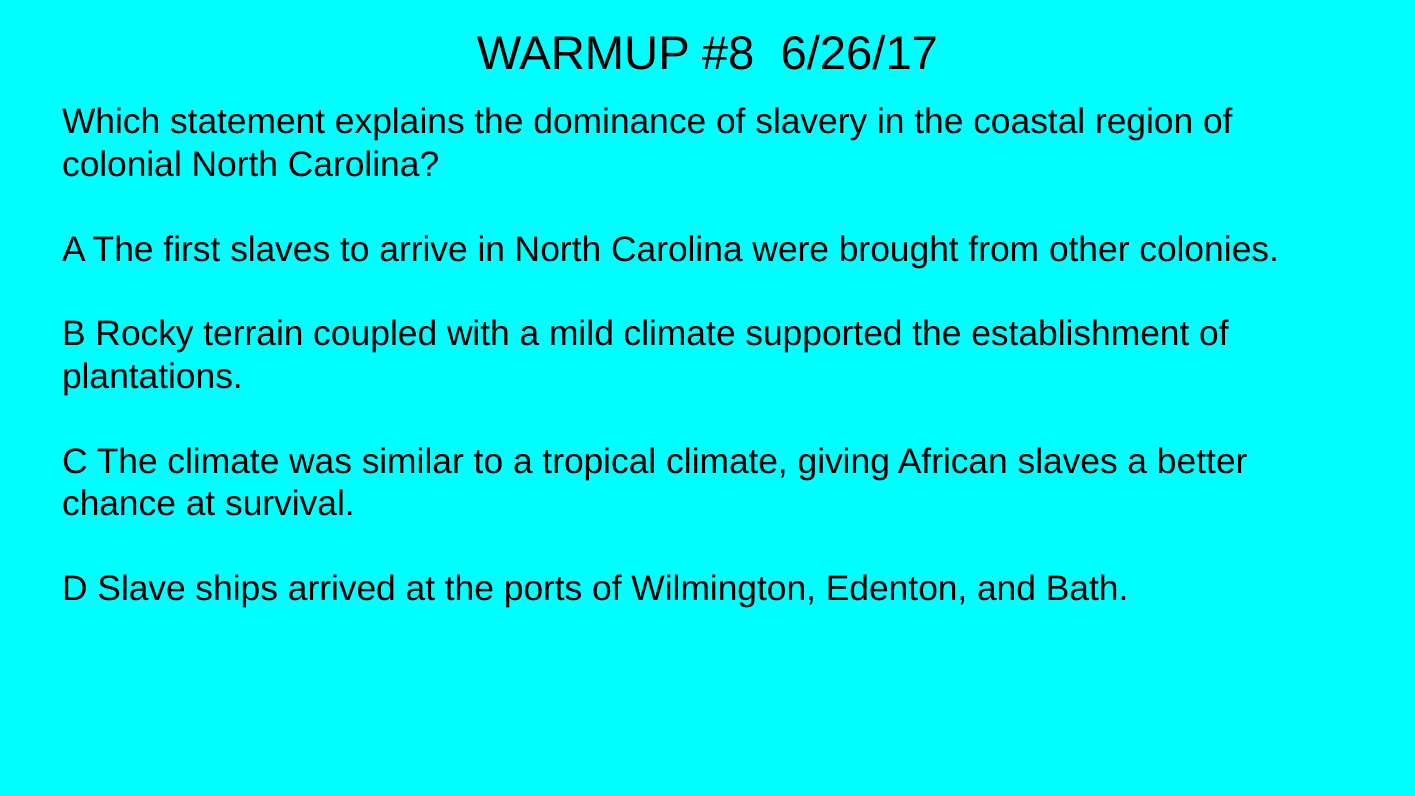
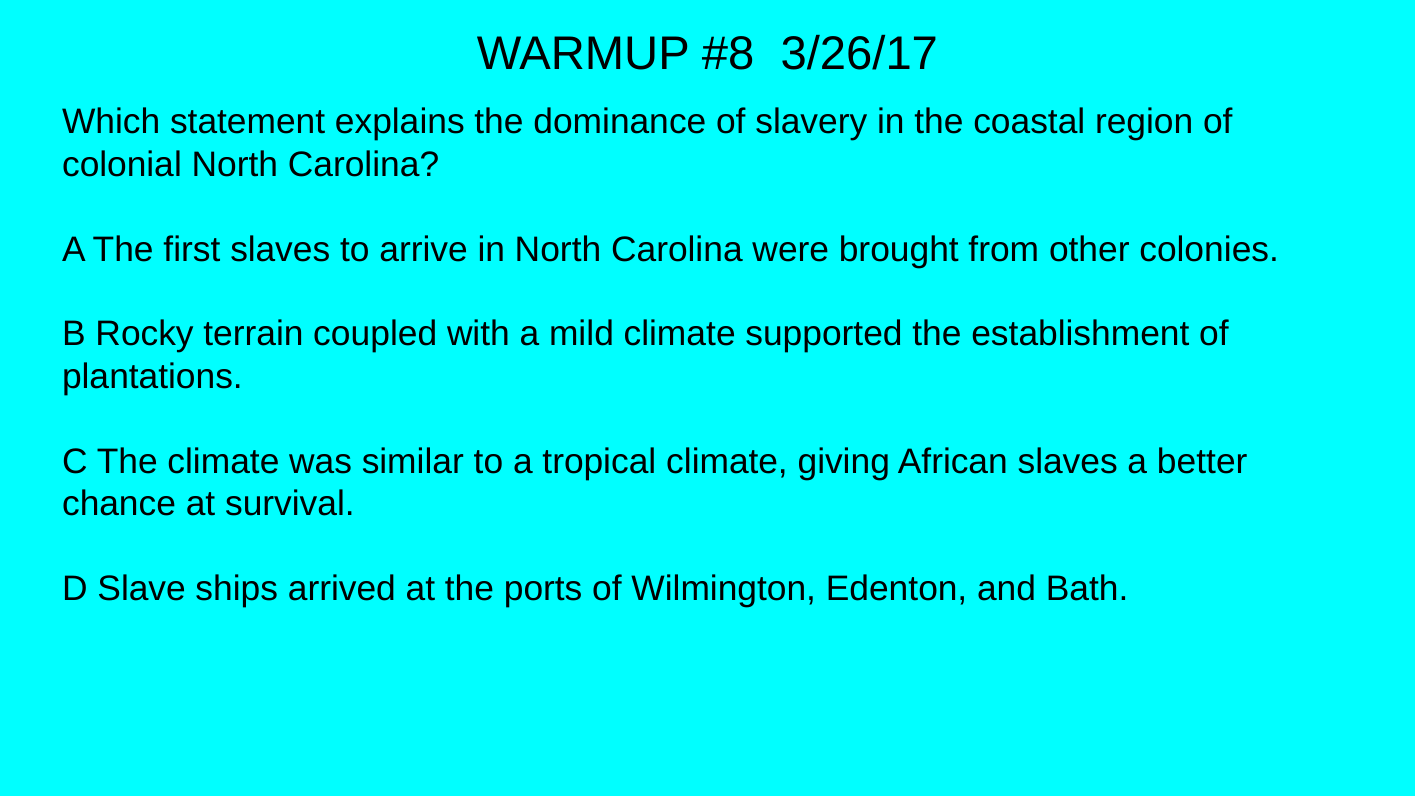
6/26/17: 6/26/17 -> 3/26/17 (859, 54)
